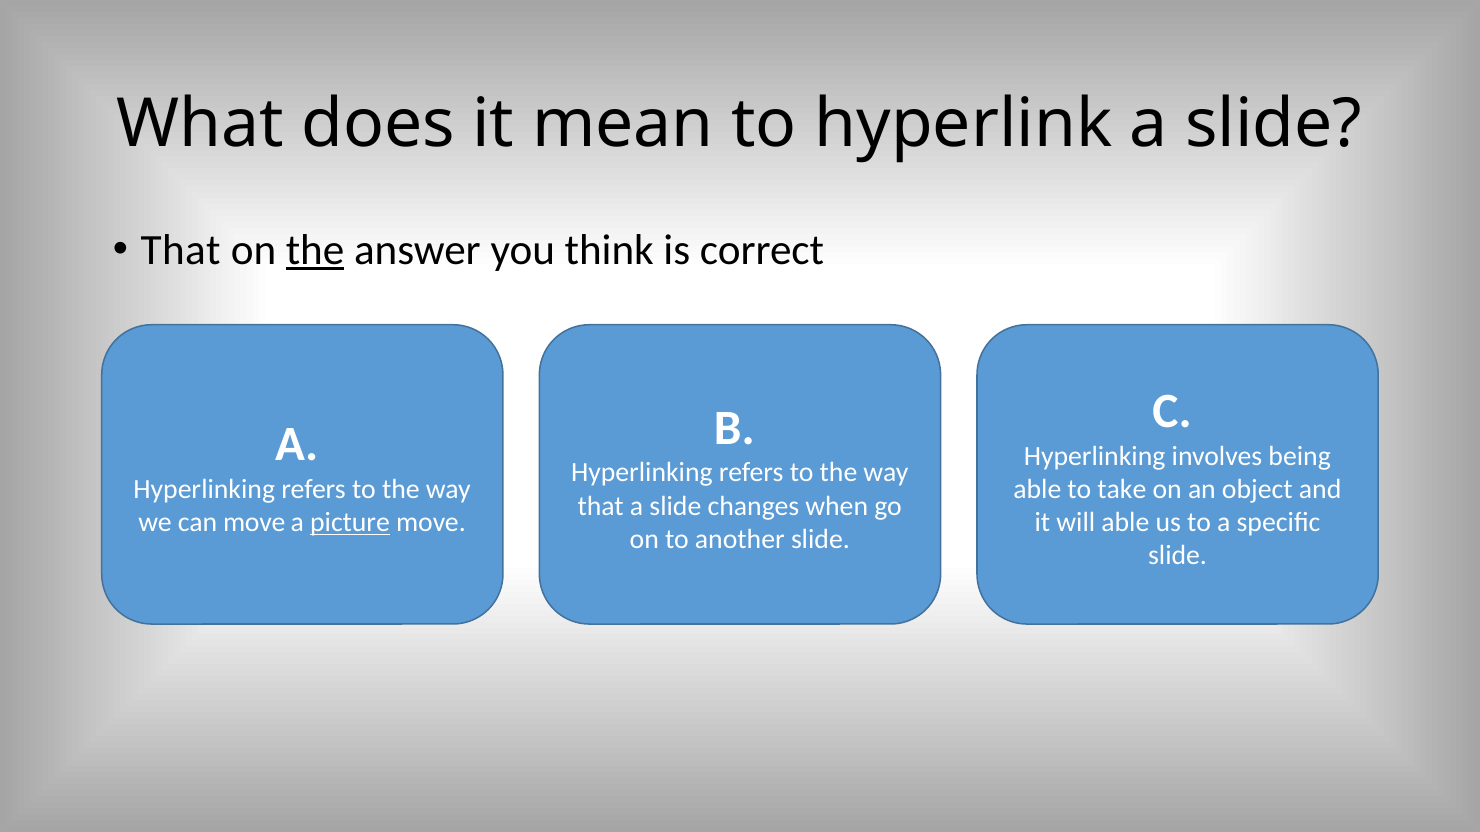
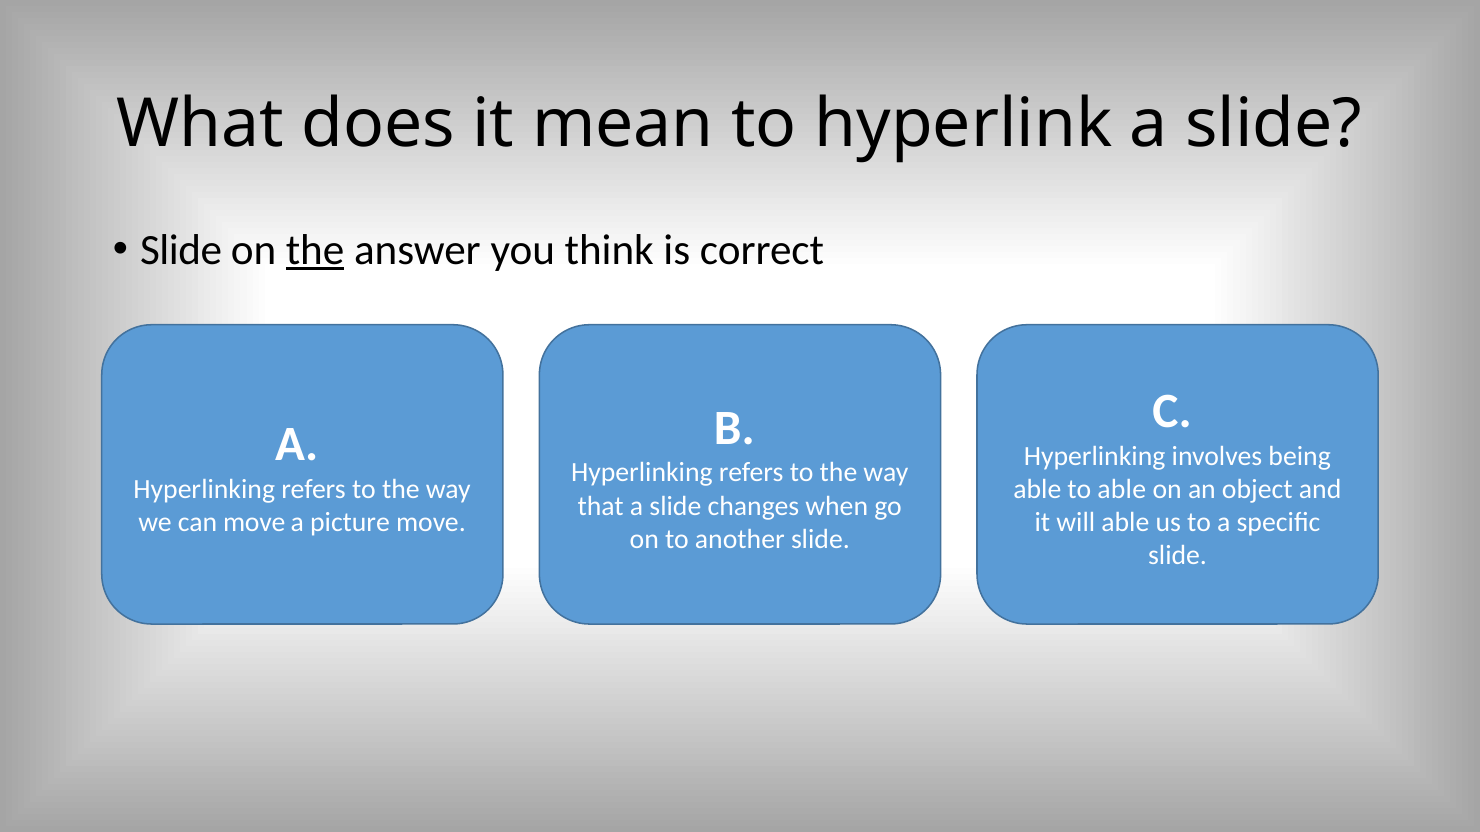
That: That -> Slide (181, 250)
to take: take -> able (1122, 490)
picture underline: present -> none (350, 523)
